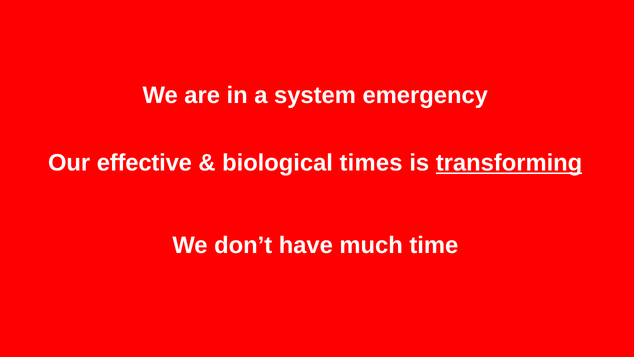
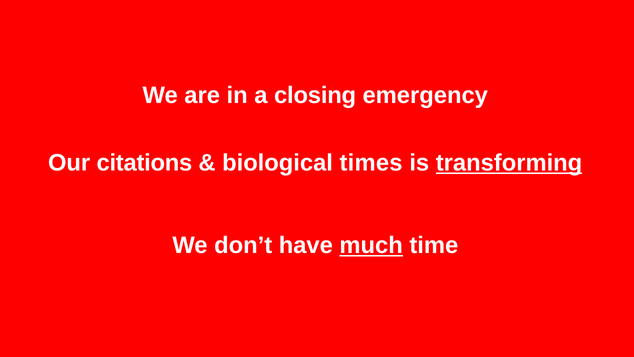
system: system -> closing (315, 95)
effective: effective -> citations (144, 163)
much underline: none -> present (371, 245)
